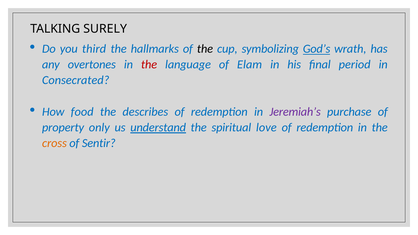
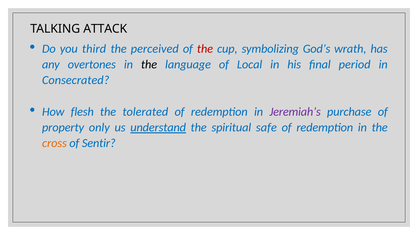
SURELY: SURELY -> ATTACK (105, 29)
hallmarks: hallmarks -> perceived (155, 49)
the colour: black -> red (205, 49)
God’s underline: present -> none (317, 49)
the colour: red -> black (149, 65)
Elam: Elam -> Local (250, 65)
food: food -> flesh (82, 112)
describes: describes -> tolerated (145, 112)
love: love -> safe (266, 128)
